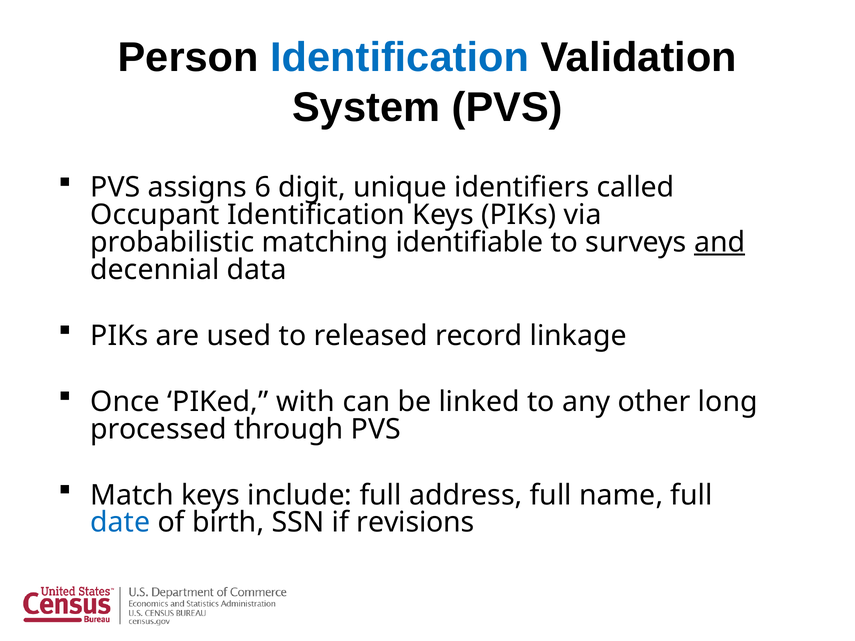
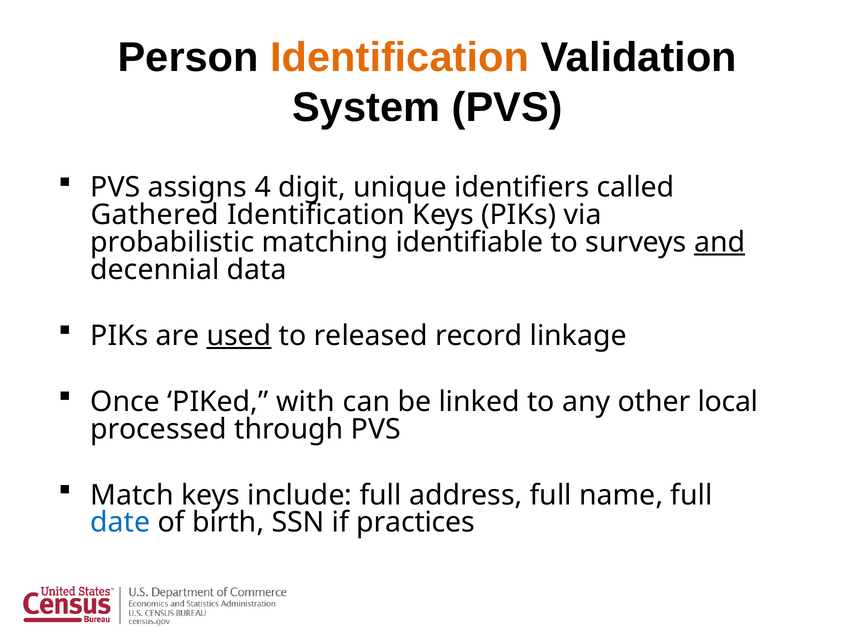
Identification colour: blue -> orange (400, 58)
6: 6 -> 4 (263, 188)
Occupant: Occupant -> Gathered (155, 215)
used underline: none -> present (239, 336)
long: long -> local (728, 402)
revisions: revisions -> practices (416, 523)
